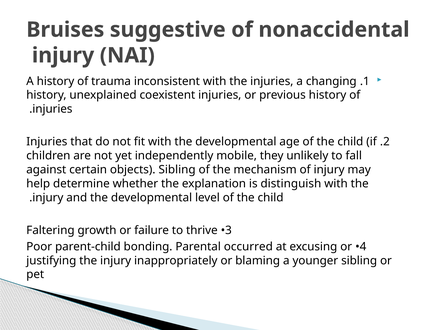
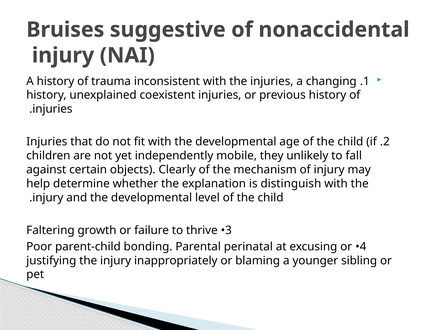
objects Sibling: Sibling -> Clearly (177, 170)
occurred: occurred -> perinatal (248, 247)
